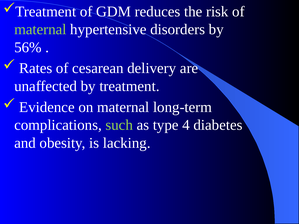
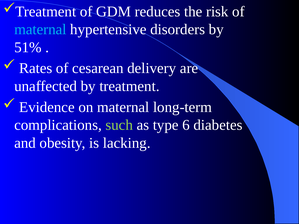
maternal colour: light green -> light blue (40, 29)
56%: 56% -> 51% (28, 47)
4: 4 -> 6 (186, 125)
